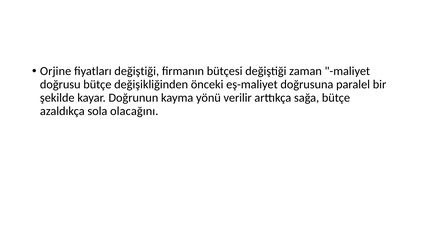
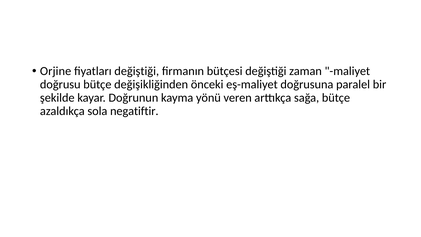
verilir: verilir -> veren (238, 98)
olacağını: olacağını -> negatiftir (134, 111)
